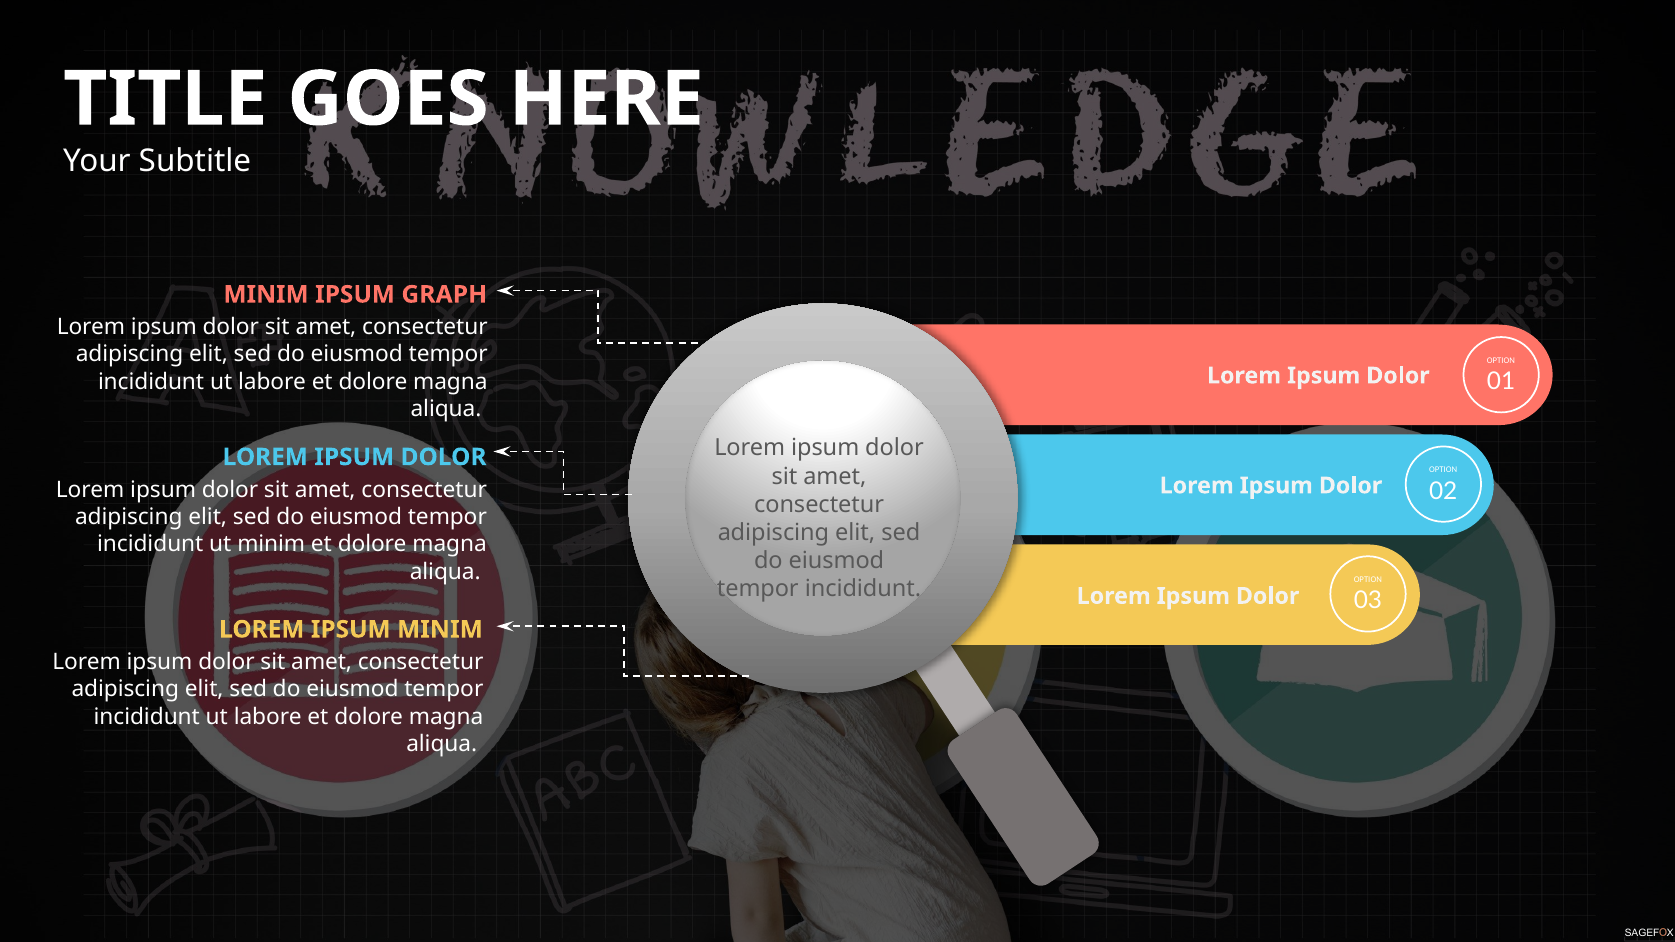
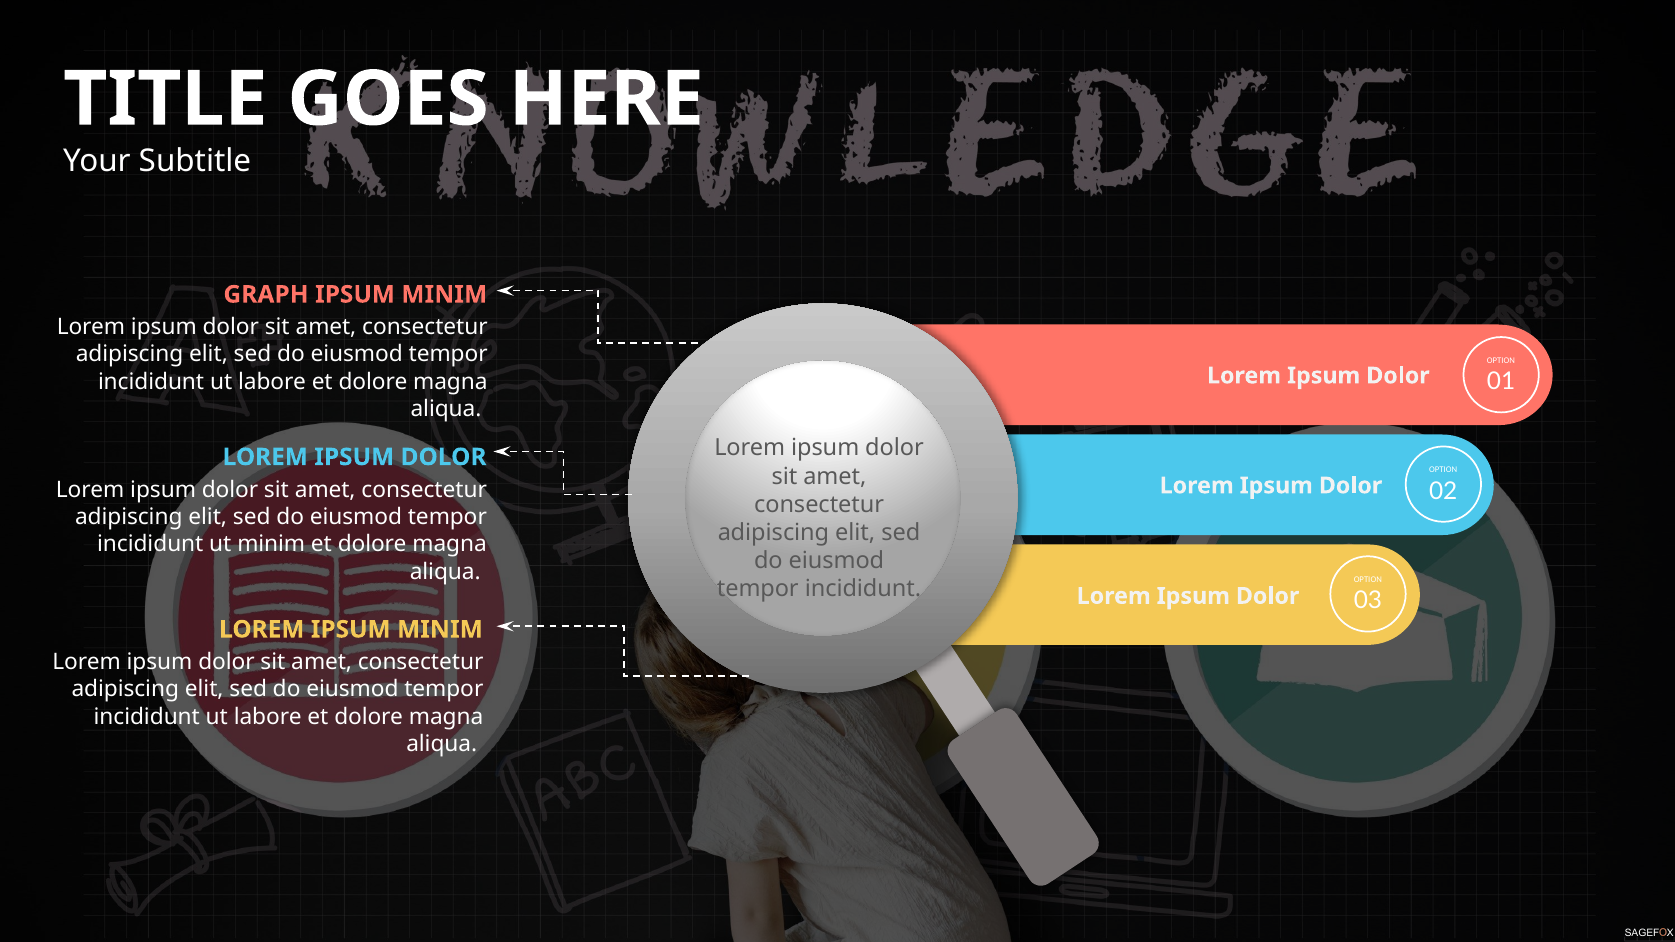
MINIM: MINIM -> GRAPH (266, 295)
GRAPH: GRAPH -> MINIM (444, 295)
